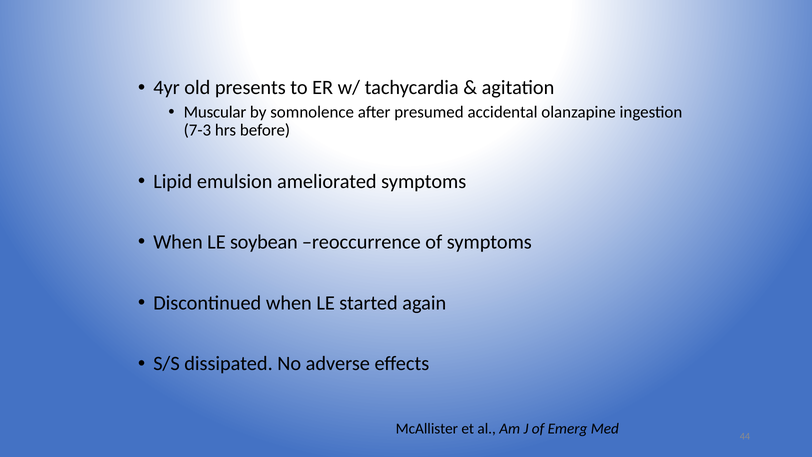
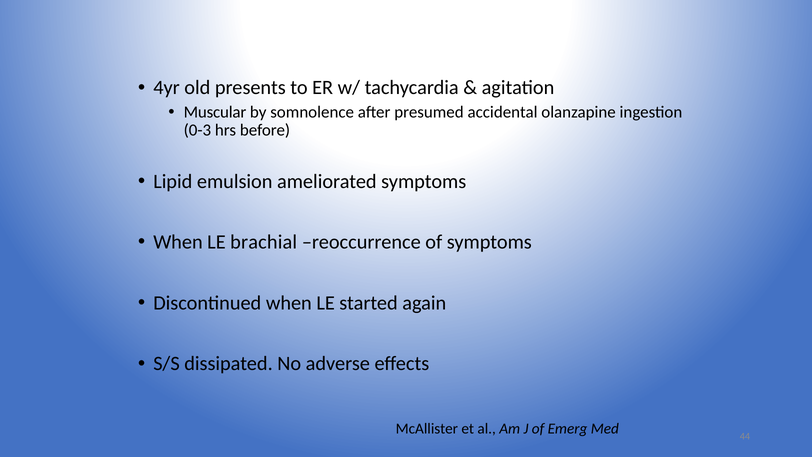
7-3: 7-3 -> 0-3 (197, 130)
soybean: soybean -> brachial (264, 242)
